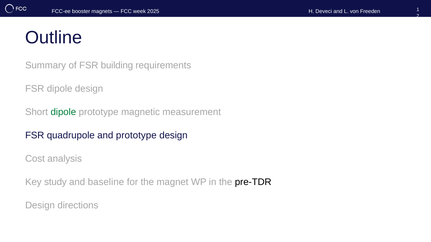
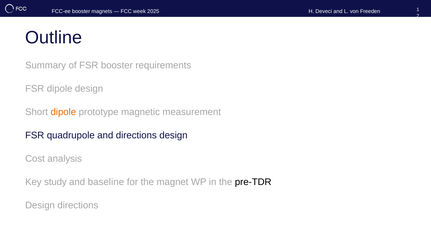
FSR building: building -> booster (117, 65)
dipole colour: green -> orange (63, 112)
and prototype: prototype -> directions (136, 136)
